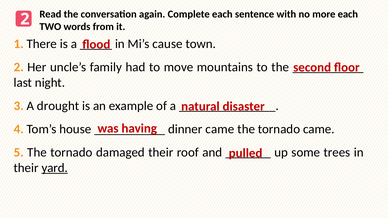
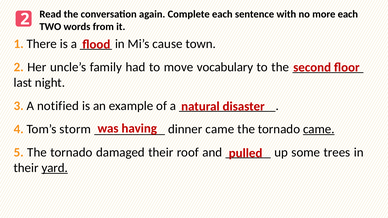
mountains: mountains -> vocabulary (225, 67)
drought: drought -> notified (58, 106)
house: house -> storm (75, 129)
came underline: none -> present (319, 129)
